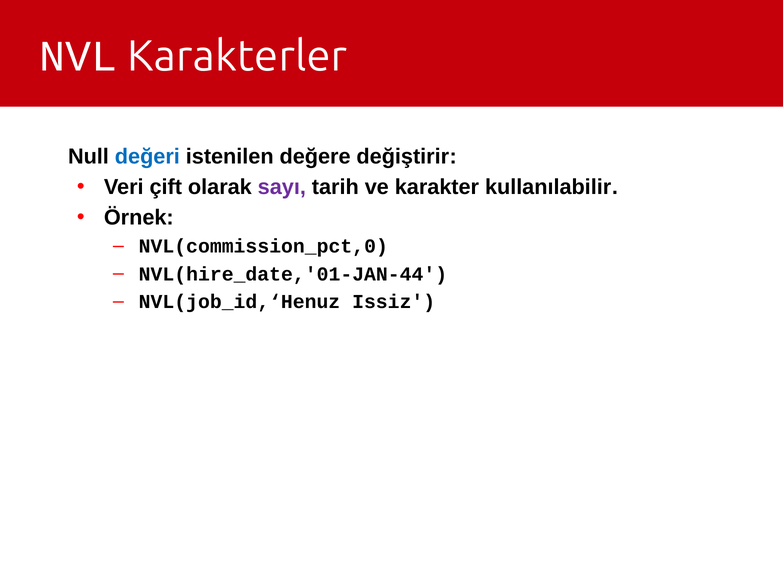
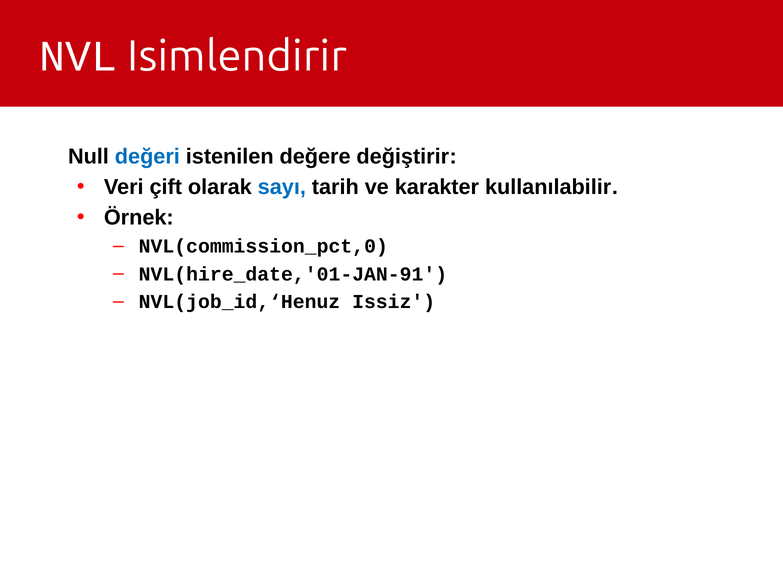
Karakterler: Karakterler -> Isimlendirir (237, 56)
sayı colour: purple -> blue (282, 187)
NVL(hire_date,'01-JAN-44: NVL(hire_date,'01-JAN-44 -> NVL(hire_date,'01-JAN-91 (293, 274)
